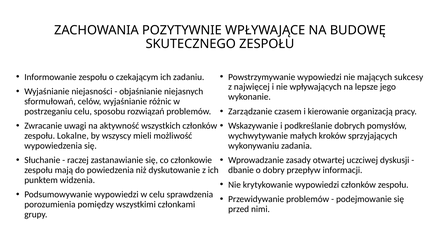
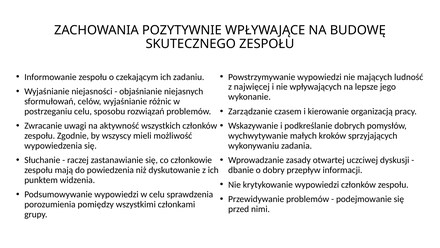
sukcesy: sukcesy -> ludność (409, 77)
Lokalne: Lokalne -> Zgodnie (73, 136)
